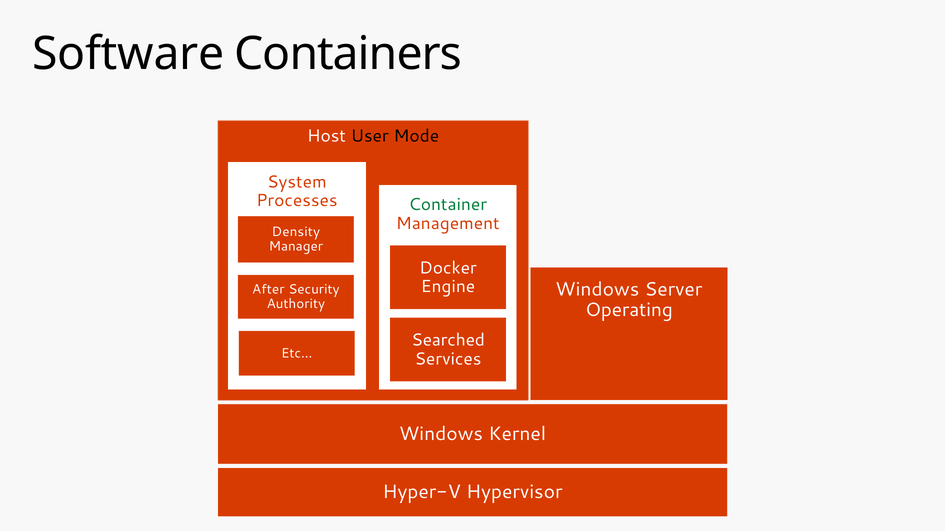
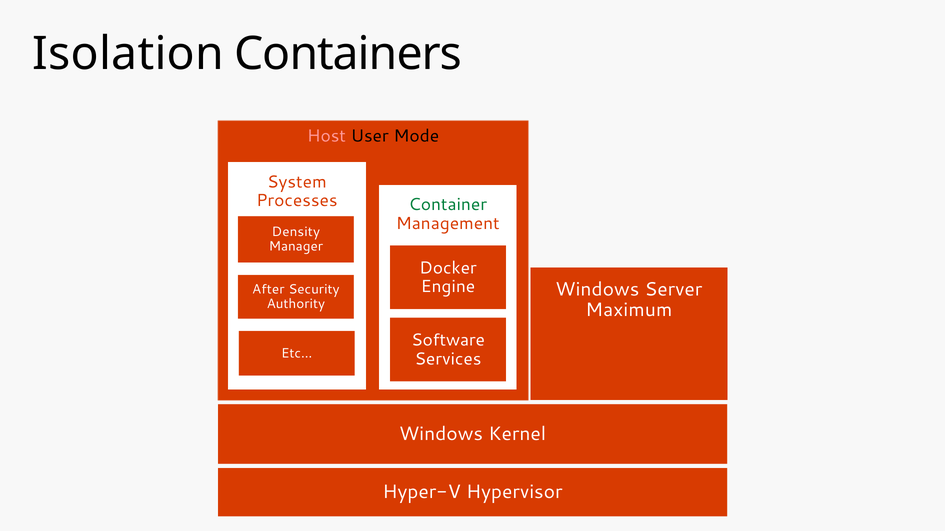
Software: Software -> Isolation (128, 54)
Host colour: white -> pink (326, 136)
Operating: Operating -> Maximum (629, 310)
Searched: Searched -> Software (448, 340)
